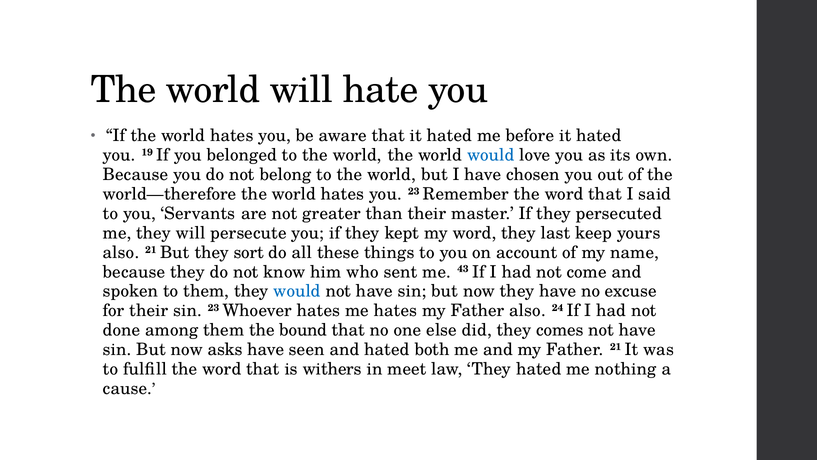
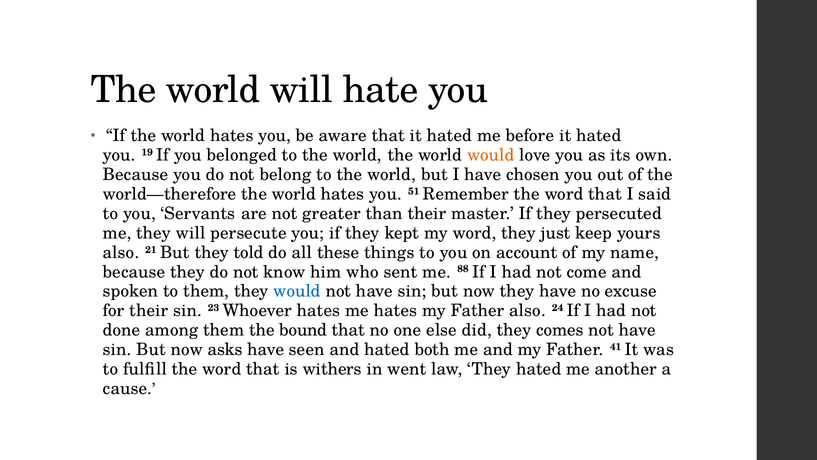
would colour: blue -> orange (491, 155)
you 23: 23 -> 51 (414, 191)
last: last -> just (556, 233)
sort: sort -> told (249, 252)
43: 43 -> 88 (463, 269)
Father 21: 21 -> 41 (616, 347)
meet: meet -> went (407, 369)
nothing: nothing -> another (626, 369)
